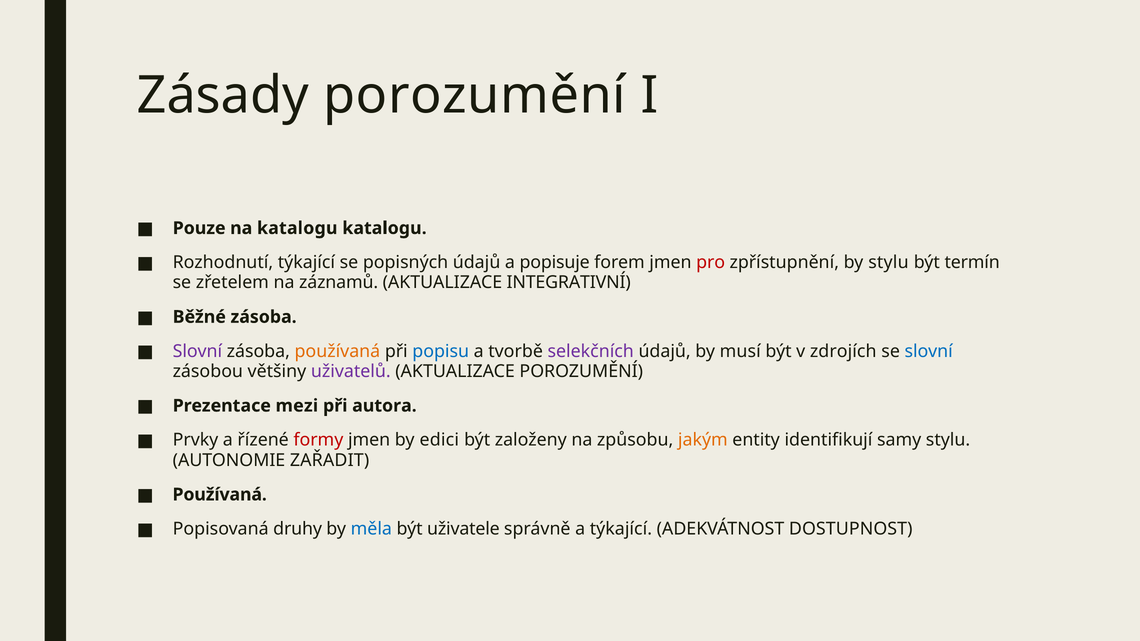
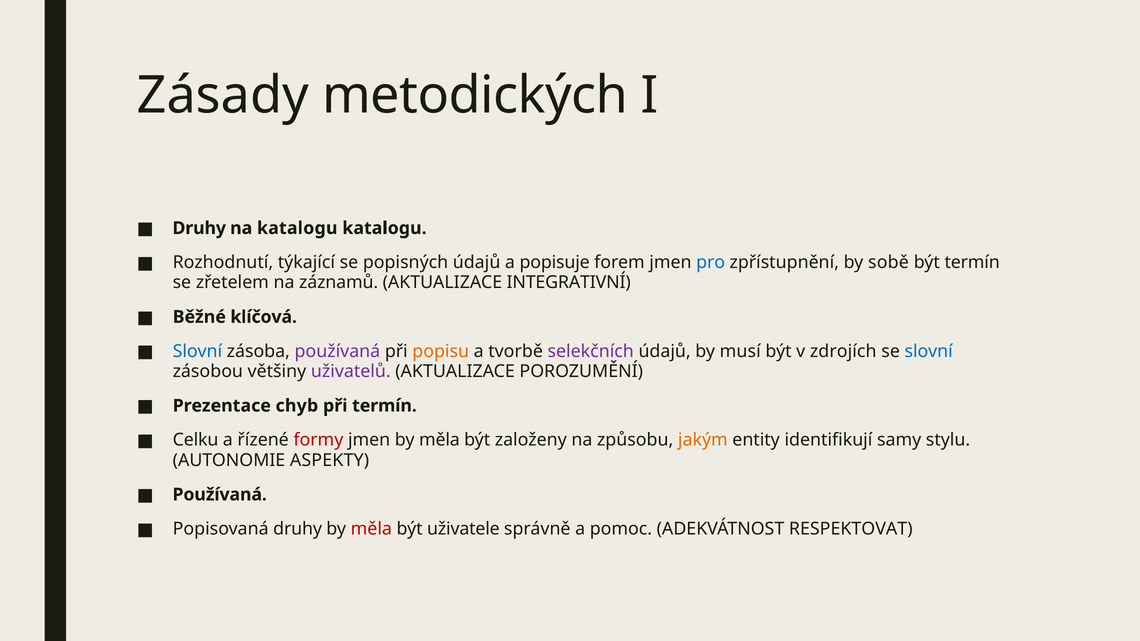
Zásady porozumění: porozumění -> metodických (475, 96)
Pouze: Pouze -> Druhy (199, 228)
pro colour: red -> blue (711, 263)
by stylu: stylu -> sobě (888, 263)
Běžné zásoba: zásoba -> klíčová (264, 317)
Slovní colour: purple -> blue (197, 351)
používaná colour: orange -> purple (337, 351)
popisu colour: blue -> orange (441, 351)
mezi: mezi -> chyb (297, 406)
při autora: autora -> termín (384, 406)
Prvky: Prvky -> Celku (196, 440)
jmen by edici: edici -> měla (439, 440)
ZAŘADIT: ZAŘADIT -> ASPEKTY (330, 460)
měla colour: blue -> red (371, 529)
a týkající: týkající -> pomoc (621, 529)
DOSTUPNOST: DOSTUPNOST -> RESPEKTOVAT (851, 529)
